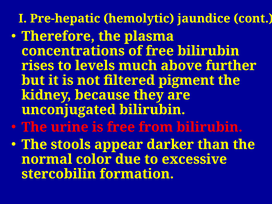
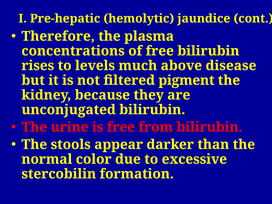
further: further -> disease (231, 66)
